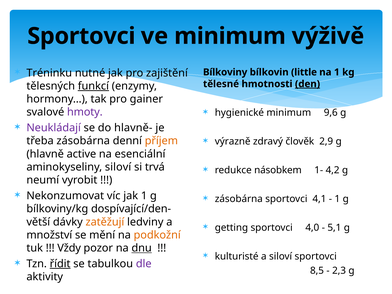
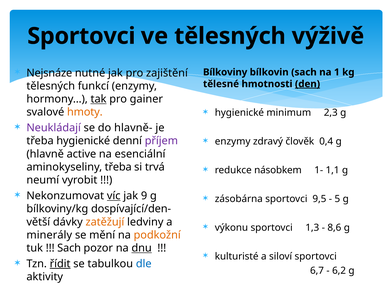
ve minimum: minimum -> tělesných (230, 36)
Tréninku: Tréninku -> Nejsnáze (49, 73)
bílkovin little: little -> sach (304, 72)
funkcí underline: present -> none (93, 86)
tak underline: none -> present (99, 99)
9,6: 9,6 -> 2,3 (331, 113)
hmoty colour: purple -> orange (85, 112)
výrazně: výrazně -> enzymy (233, 141)
2,9: 2,9 -> 0,4 (326, 141)
třeba zásobárna: zásobárna -> hygienické (83, 141)
příjem colour: orange -> purple (161, 141)
aminokyseliny siloví: siloví -> třeba (118, 167)
4,2: 4,2 -> 1,1 (333, 170)
víc underline: none -> present (114, 196)
jak 1: 1 -> 9 (144, 196)
4,1: 4,1 -> 9,5 (319, 199)
1: 1 -> 5 (337, 199)
getting: getting -> výkonu (231, 228)
4,0: 4,0 -> 1,3 (312, 228)
5,1: 5,1 -> 8,6 (334, 228)
množství: množství -> minerály (49, 235)
Vždy: Vždy -> Sach (69, 248)
dle colour: purple -> blue (144, 264)
8,5: 8,5 -> 6,7 (317, 271)
2,3: 2,3 -> 6,2 (339, 271)
